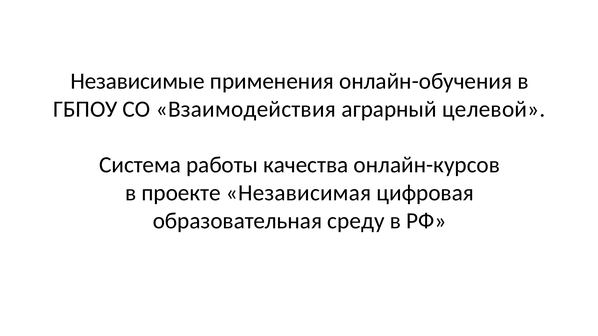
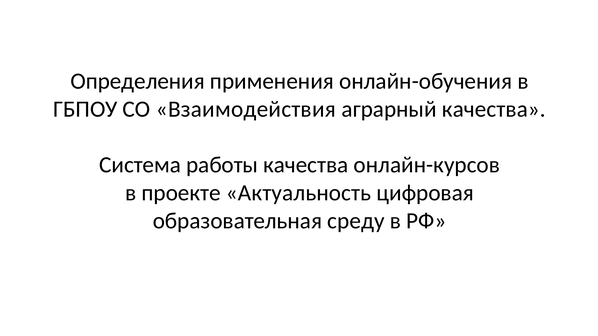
Независимые: Независимые -> Определения (138, 81)
аграрный целевой: целевой -> качества (494, 109)
Независимая: Независимая -> Актуальность (299, 193)
